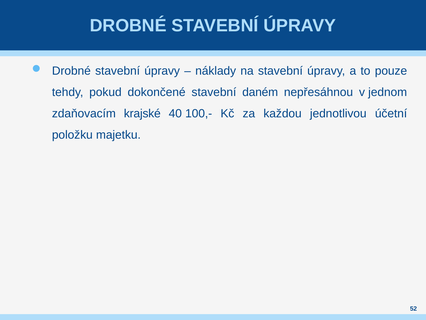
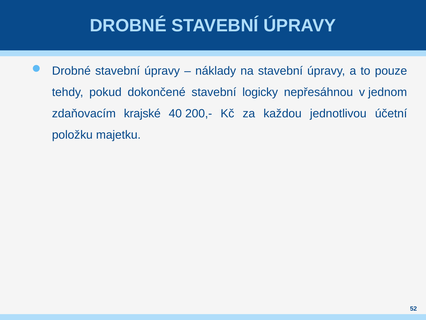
daném: daném -> logicky (260, 92)
100,-: 100,- -> 200,- (199, 113)
